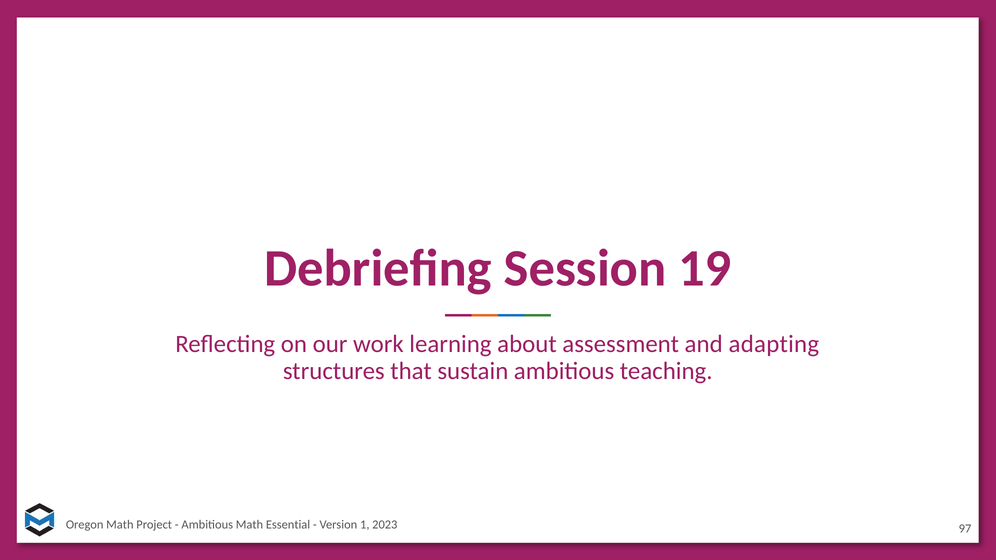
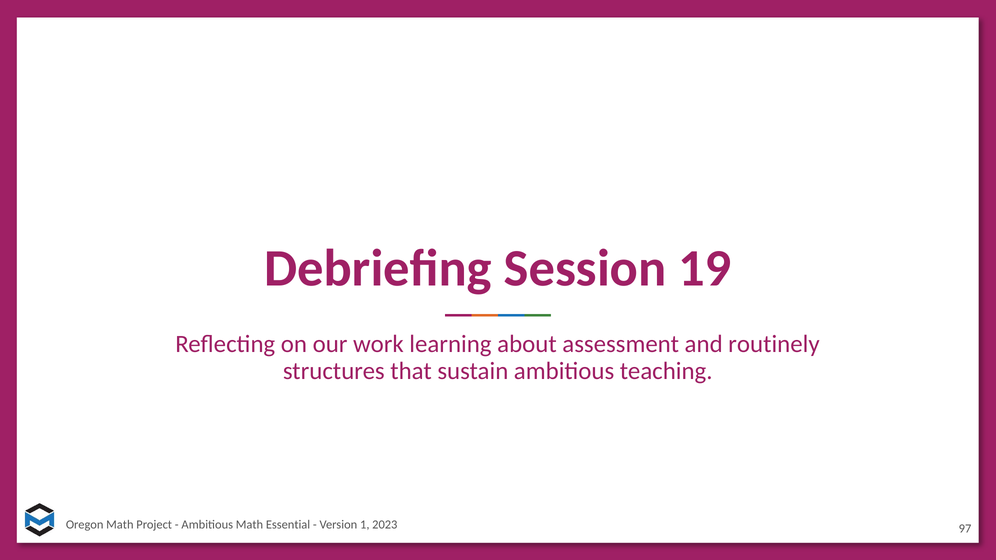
adapting: adapting -> routinely (774, 344)
